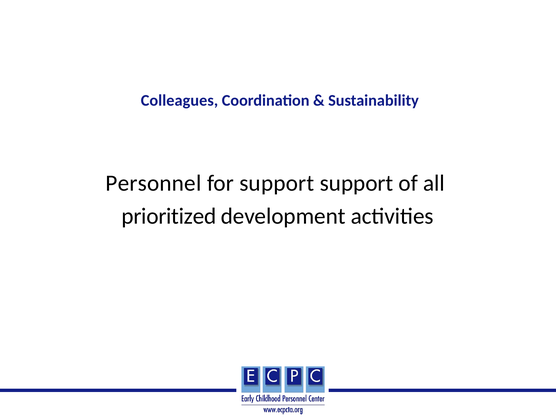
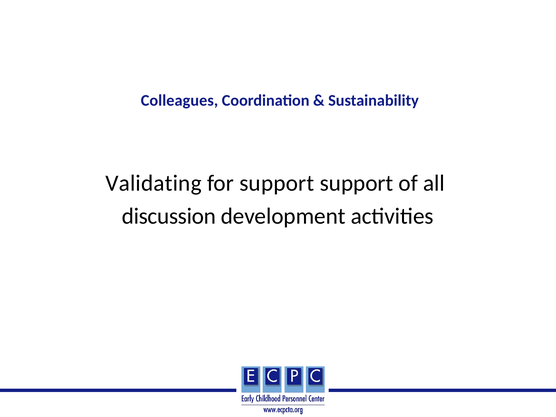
Personnel: Personnel -> Validating (153, 183)
prioritized: prioritized -> discussion (169, 216)
